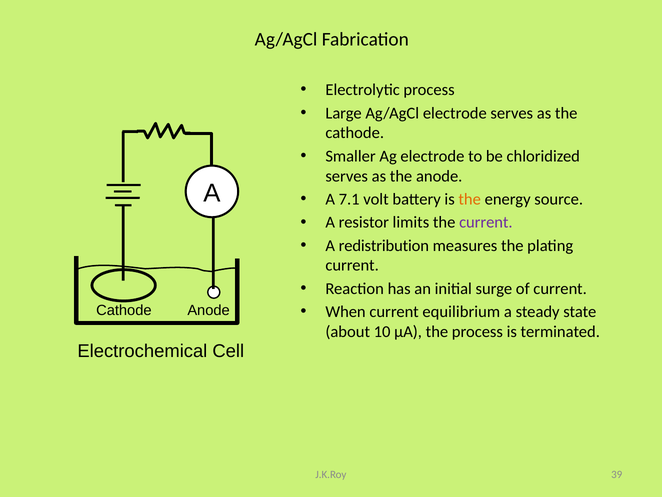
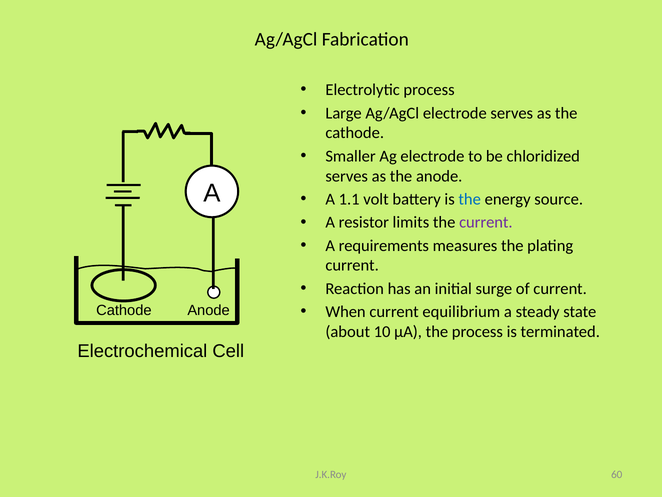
7.1: 7.1 -> 1.1 (349, 199)
the colour: orange -> blue (470, 199)
redistribution: redistribution -> requirements (384, 245)
39: 39 -> 60 (617, 474)
